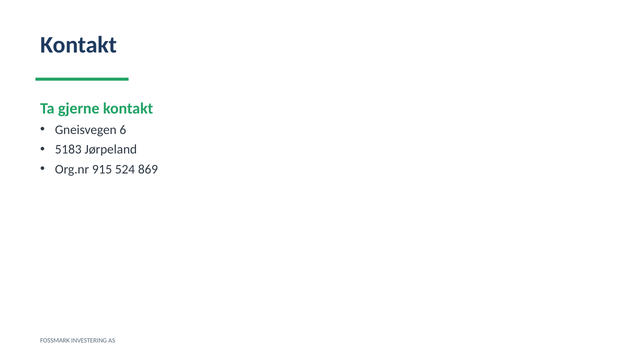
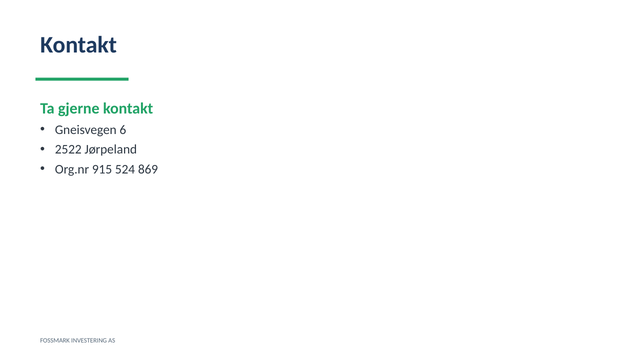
5183: 5183 -> 2522 (68, 149)
